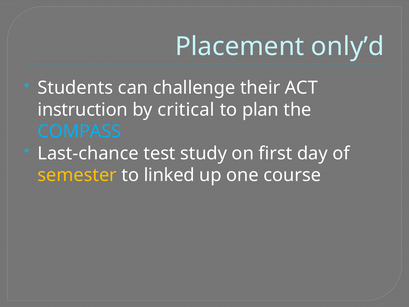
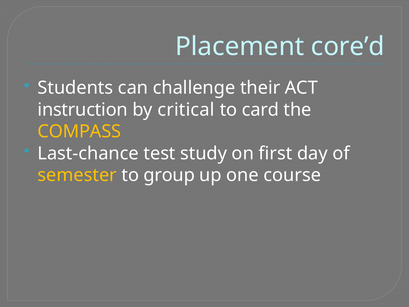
only’d: only’d -> core’d (348, 47)
plan: plan -> card (260, 110)
COMPASS colour: light blue -> yellow (79, 131)
linked: linked -> group (169, 175)
